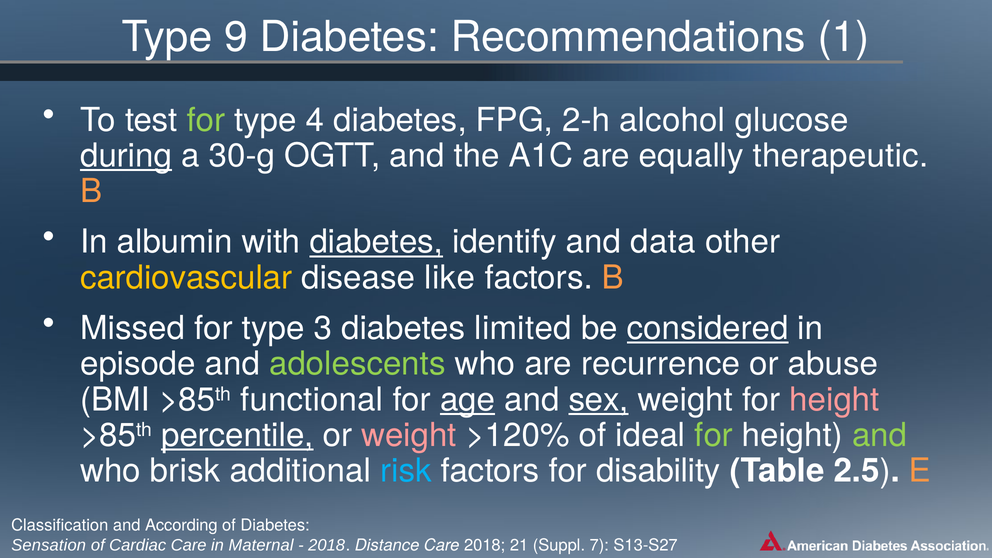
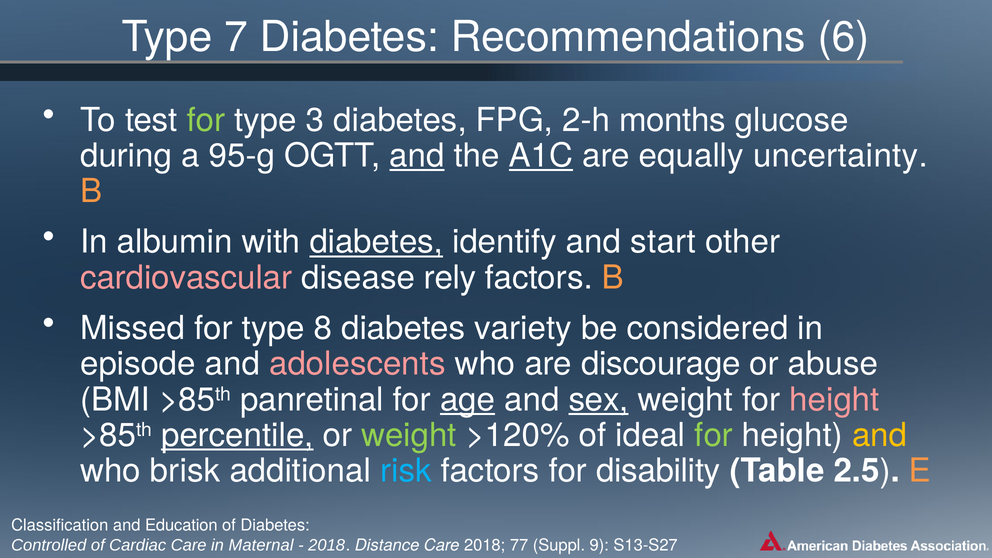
9: 9 -> 7 (236, 37)
1: 1 -> 6 (844, 37)
4: 4 -> 3 (315, 120)
alcohol: alcohol -> months (673, 120)
during underline: present -> none (126, 156)
30-g: 30-g -> 95-g (242, 156)
and underline: none -> present (417, 156)
A1C underline: none -> present (541, 156)
therapeutic: therapeutic -> uncertainty (841, 156)
data: data -> start (663, 242)
cardiovascular colour: yellow -> pink (186, 278)
like: like -> rely (450, 278)
3: 3 -> 8 (323, 328)
limited: limited -> variety (523, 328)
considered underline: present -> none (708, 328)
adolescents colour: light green -> pink (357, 364)
recurrence: recurrence -> discourage (661, 364)
functional: functional -> panretinal (312, 400)
weight colour: pink -> light green (409, 435)
and colour: light green -> yellow (880, 435)
According: According -> Education (181, 526)
Sensation: Sensation -> Controlled (49, 545)
21: 21 -> 77 (519, 545)
7: 7 -> 9 (599, 545)
